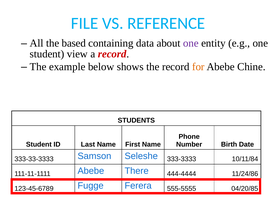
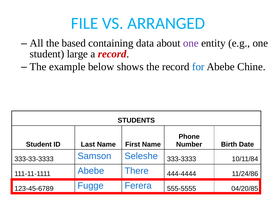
REFERENCE: REFERENCE -> ARRANGED (166, 23)
view: view -> large (77, 54)
for colour: orange -> blue (198, 67)
